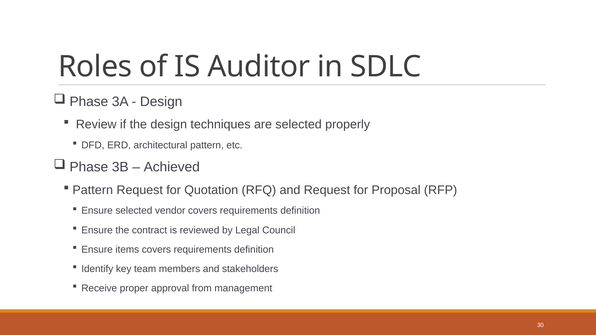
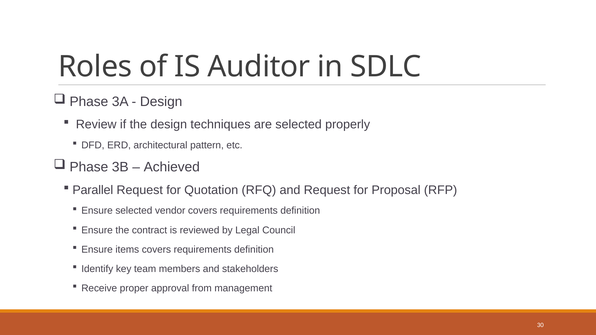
Pattern: Pattern -> Parallel (93, 190)
